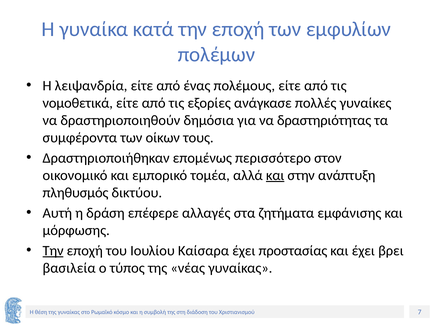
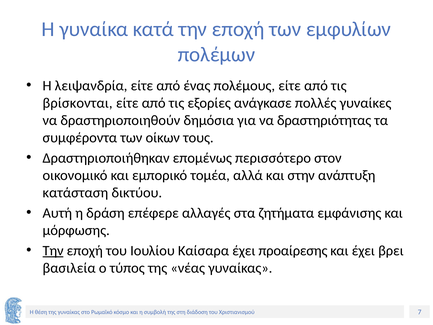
νομοθετικά: νομοθετικά -> βρίσκονται (78, 103)
και underline: present -> none (275, 175)
πληθυσμός: πληθυσμός -> κατάσταση (75, 192)
προστασίας: προστασίας -> προαίρεσης (293, 250)
